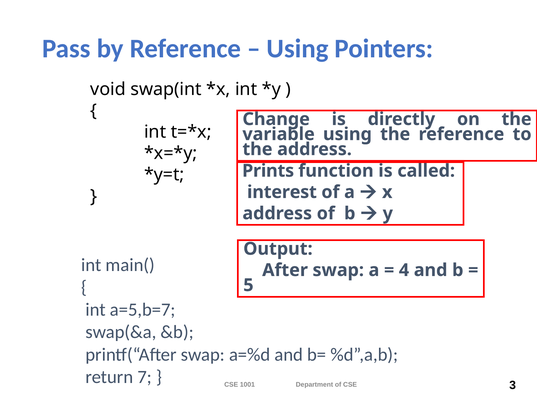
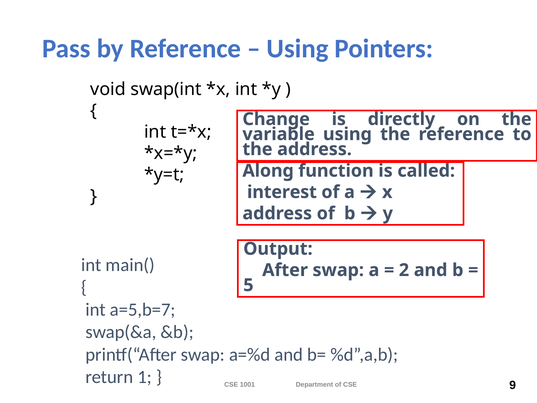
Prints: Prints -> Along (268, 171)
4: 4 -> 2 (404, 270)
7: 7 -> 1 (145, 377)
3: 3 -> 9 (513, 385)
